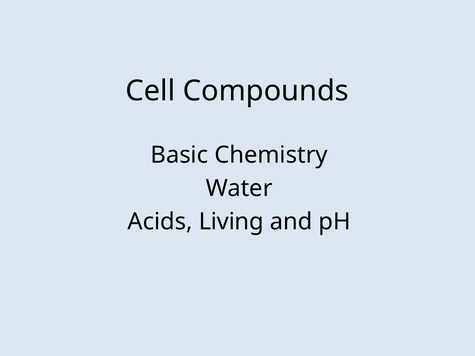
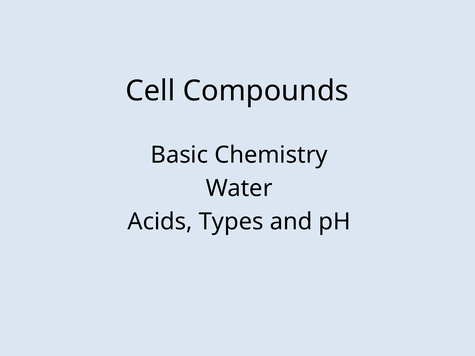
Living: Living -> Types (231, 222)
